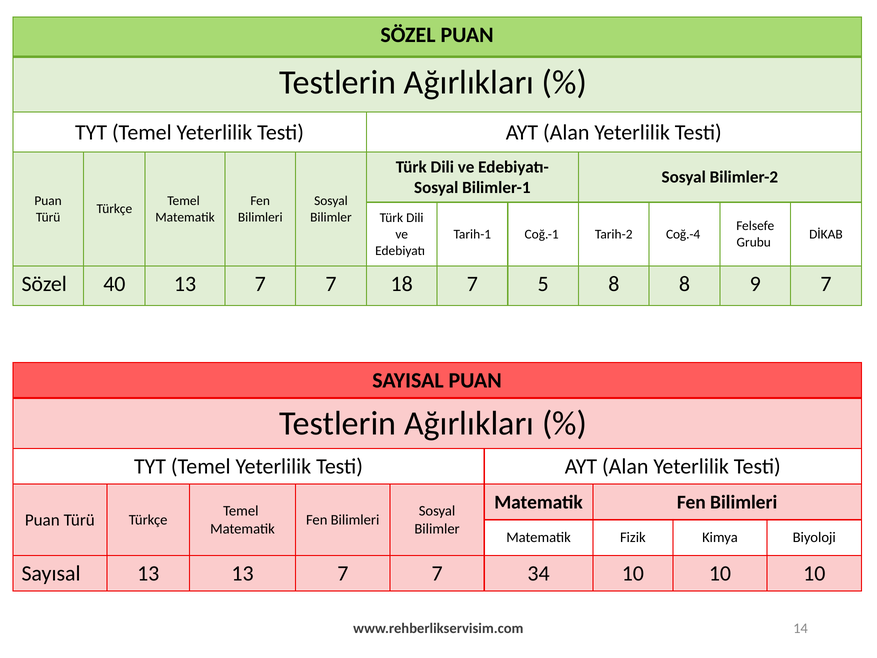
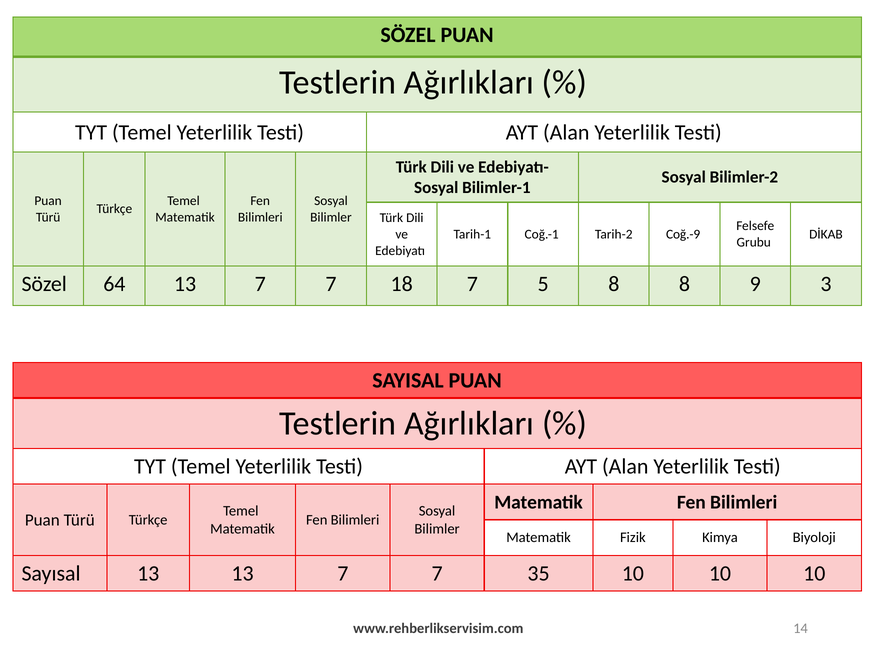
Coğ.-4: Coğ.-4 -> Coğ.-9 (683, 234)
40: 40 -> 64 (114, 284)
9 7: 7 -> 3 (826, 284)
34: 34 -> 35 (539, 573)
